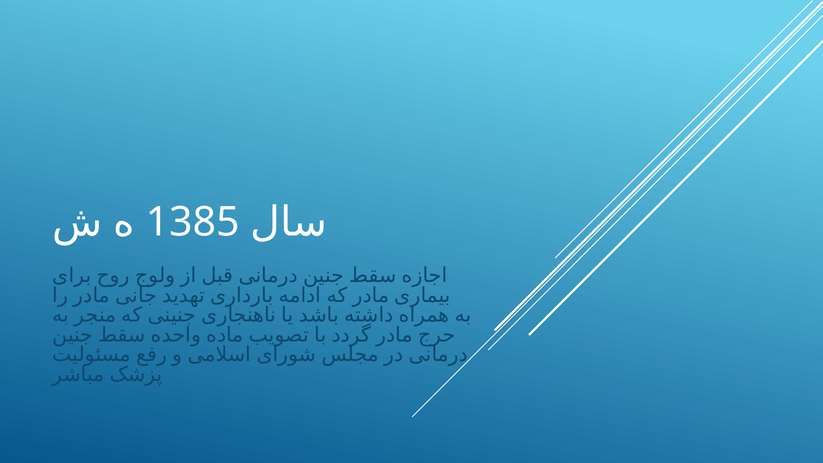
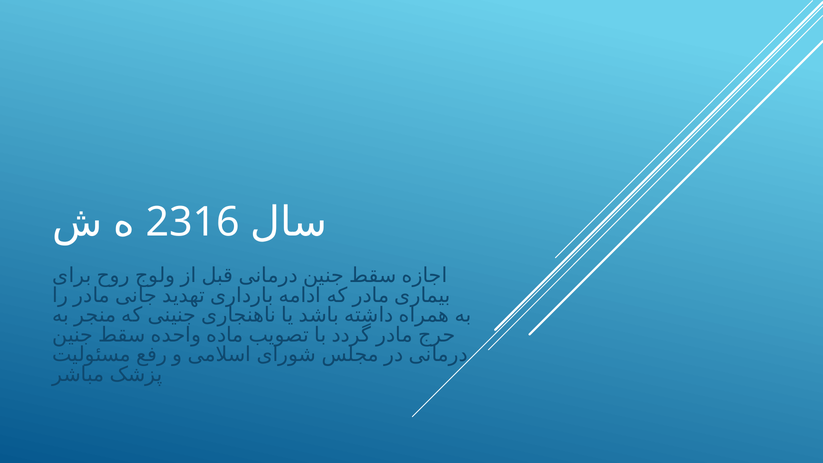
1385: 1385 -> 2316 (193, 222)
